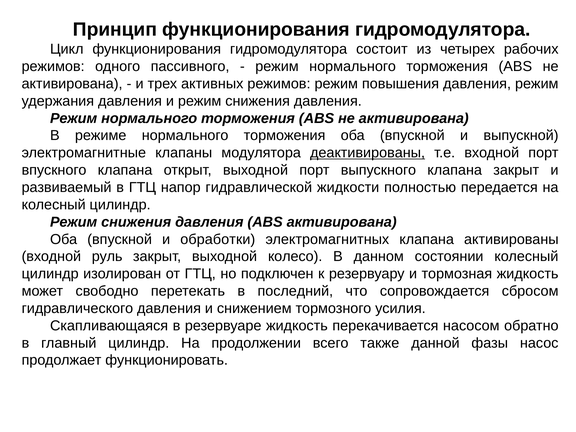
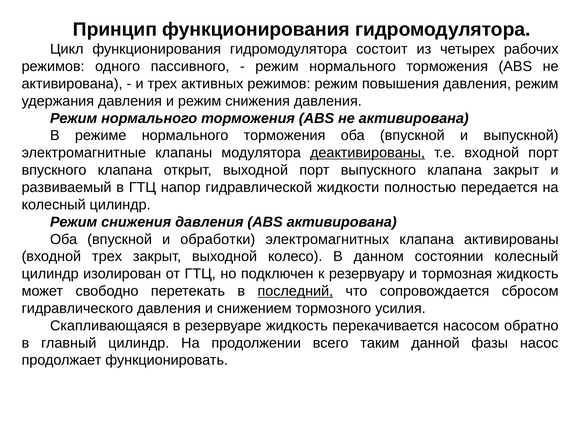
входной руль: руль -> трех (107, 257)
последний underline: none -> present (295, 291)
также: также -> таким (380, 343)
